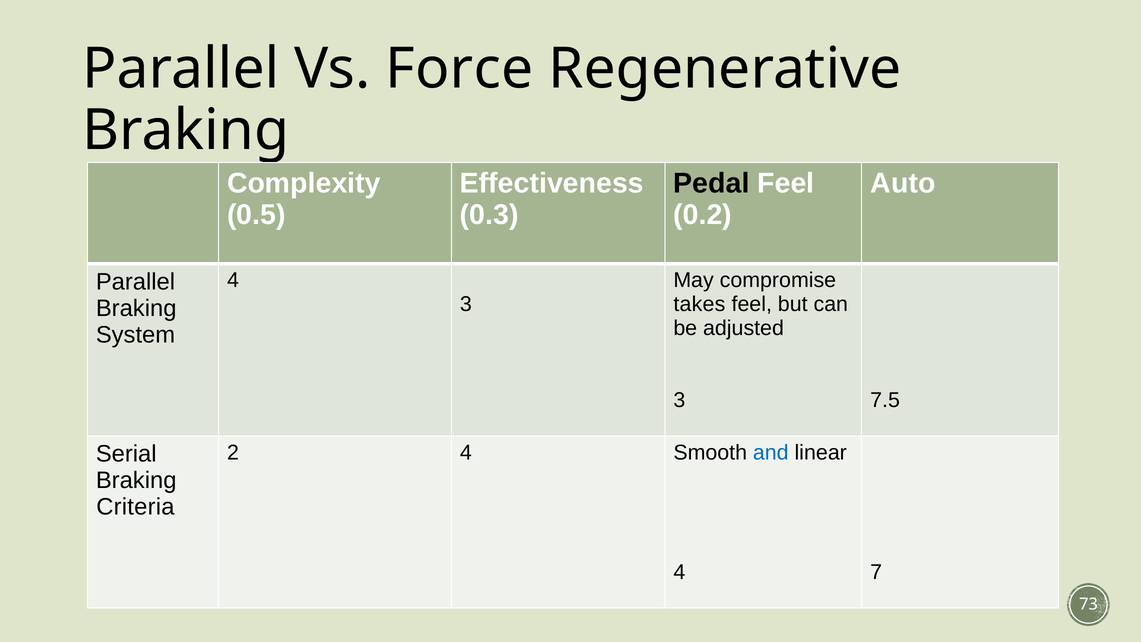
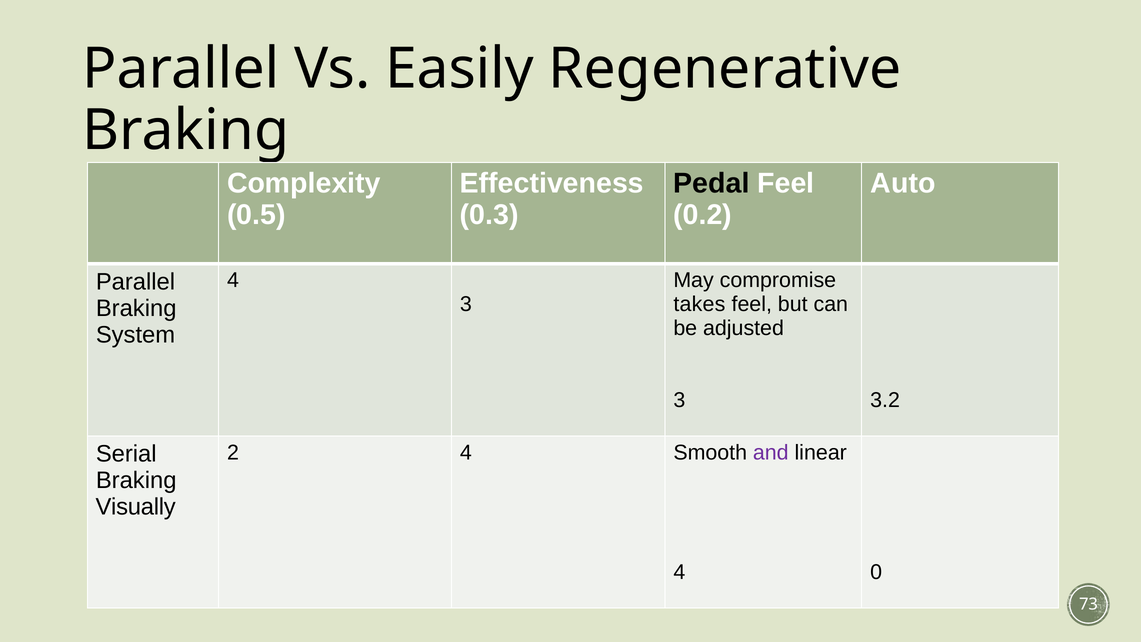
Force: Force -> Easily (460, 69)
7.5: 7.5 -> 3.2 (885, 400)
and colour: blue -> purple (771, 452)
Criteria: Criteria -> Visually (136, 507)
7: 7 -> 0 (876, 572)
